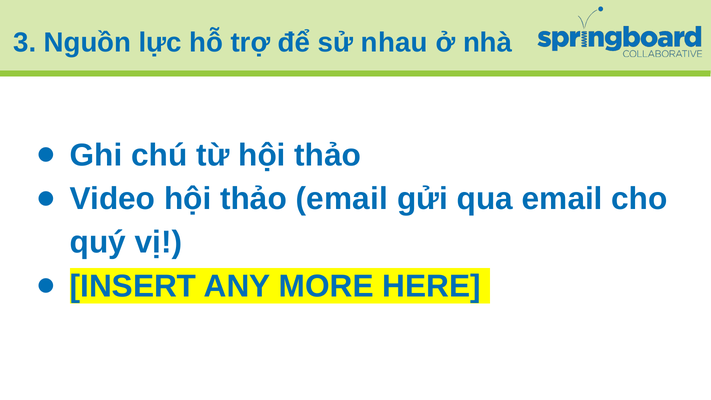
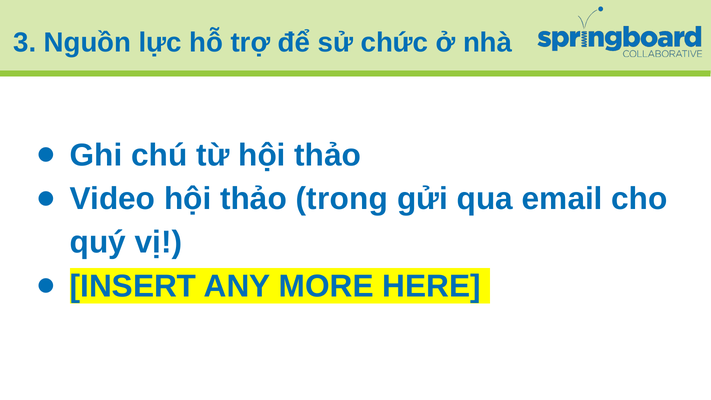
nhau: nhau -> chức (394, 43)
thảo email: email -> trong (342, 199)
